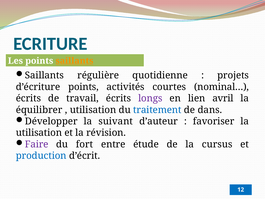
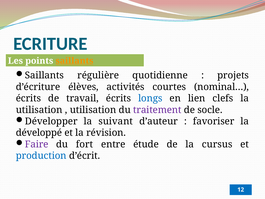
d’écriture points: points -> élèves (83, 87)
longs colour: purple -> blue (150, 98)
avril: avril -> clefs (223, 98)
équilibrer: équilibrer -> utilisation (39, 110)
traitement colour: blue -> purple (157, 110)
dans: dans -> socle (210, 110)
utilisation: utilisation -> développé (39, 133)
